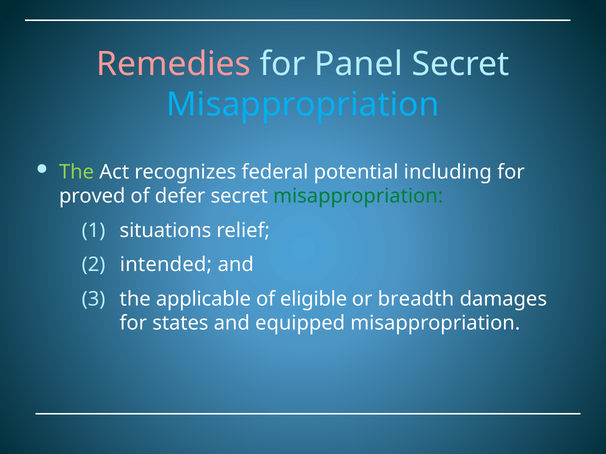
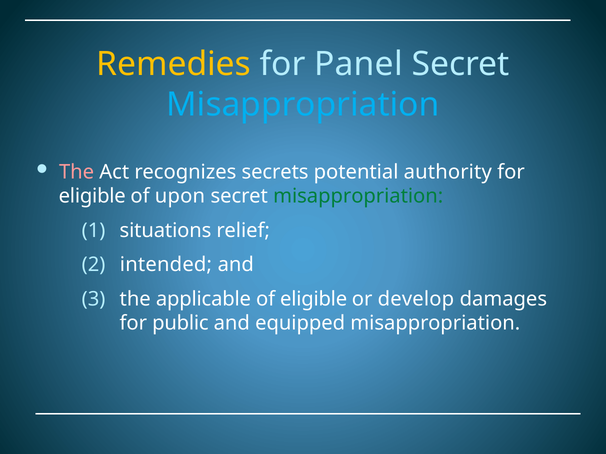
Remedies colour: pink -> yellow (174, 64)
The colour: light green -> pink (77, 172)
federal: federal -> secrets (275, 172)
including: including -> authority (448, 172)
proved: proved -> eligible (92, 196)
defer: defer -> upon (180, 196)
breadth: breadth -> develop (416, 299)
states: states -> public (180, 324)
